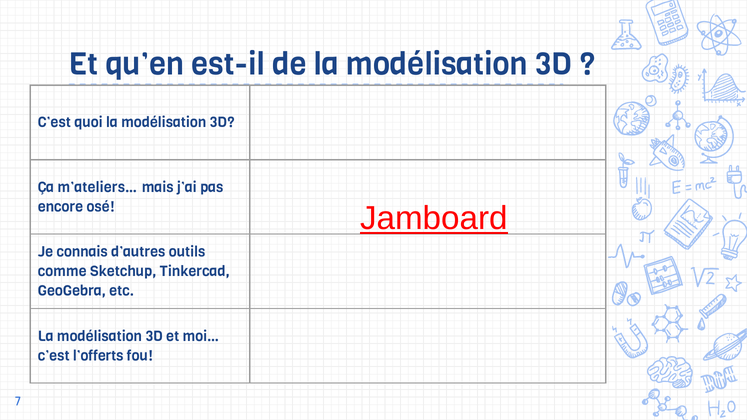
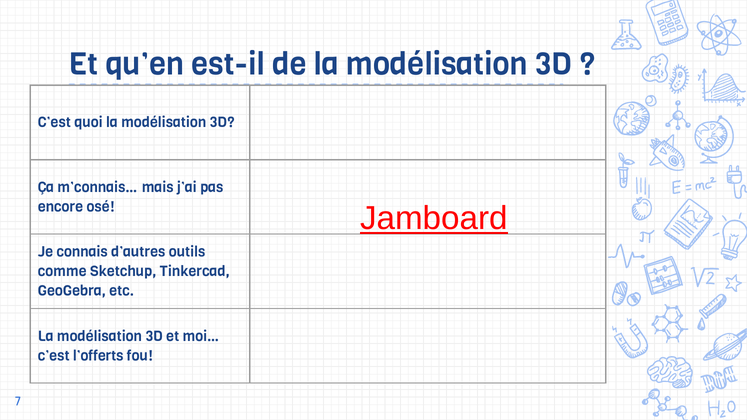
m’ateliers…: m’ateliers… -> m’connais… (98, 187)
